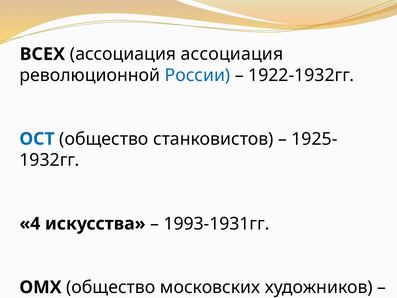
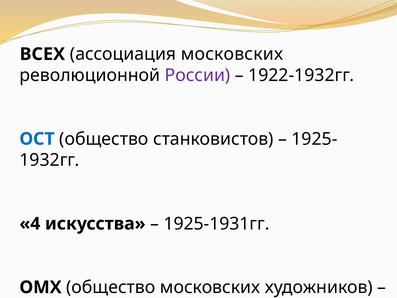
ассоциация ассоциация: ассоциация -> московских (232, 54)
России colour: blue -> purple (197, 75)
1993-1931гг: 1993-1931гг -> 1925-1931гг (217, 224)
